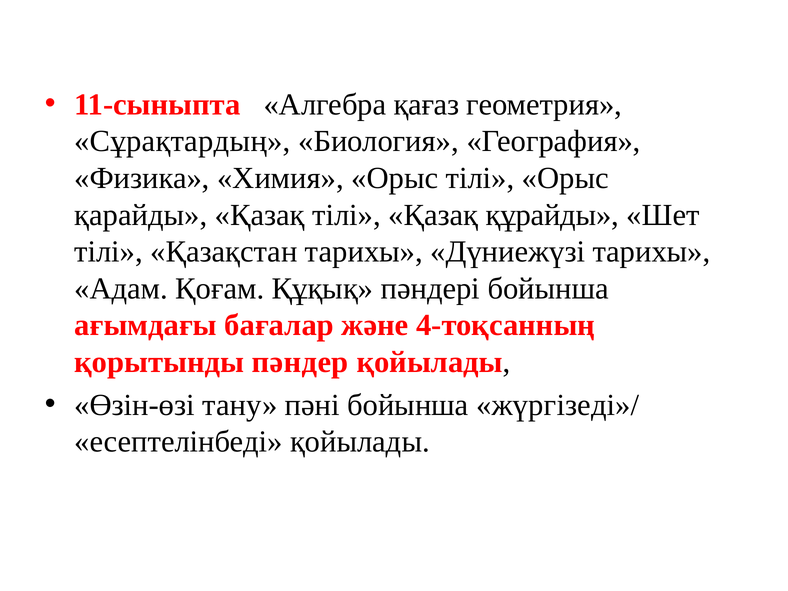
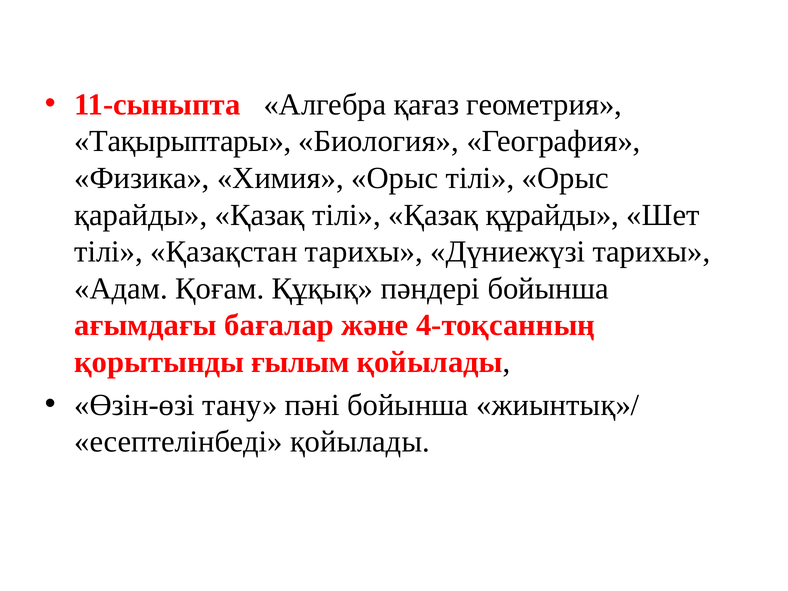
Сұрақтардың: Сұрақтардың -> Тақырыптары (183, 141)
пәндер: пәндер -> ғылым (300, 362)
жүргізеді»/: жүргізеді»/ -> жиынтық»/ (558, 405)
